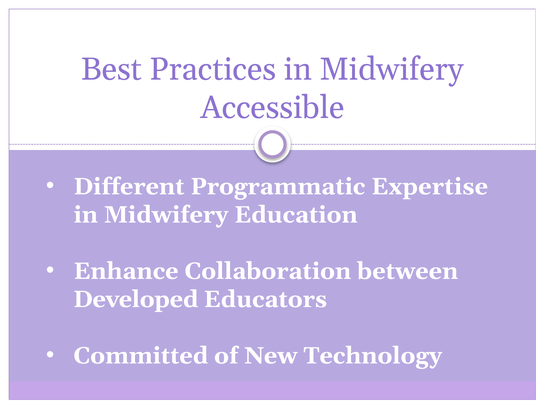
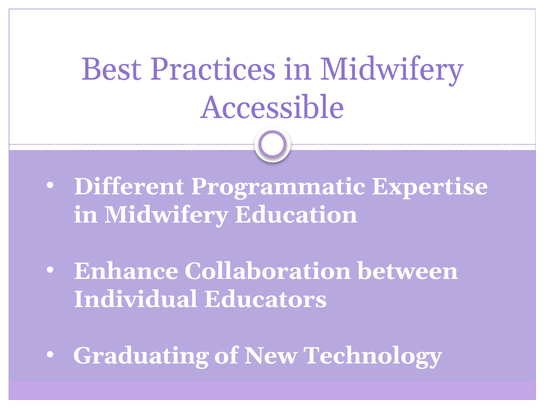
Developed: Developed -> Individual (136, 299)
Committed: Committed -> Graduating (141, 355)
